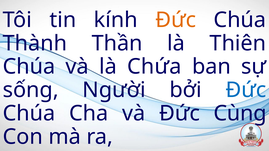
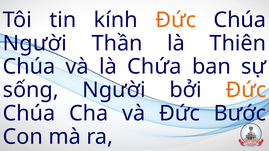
Thành: Thành -> Người (35, 43)
Đức colour: blue -> orange (246, 90)
Cùng: Cùng -> Bước (240, 114)
